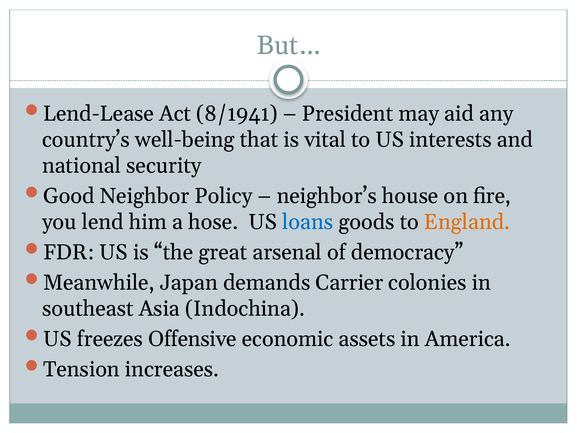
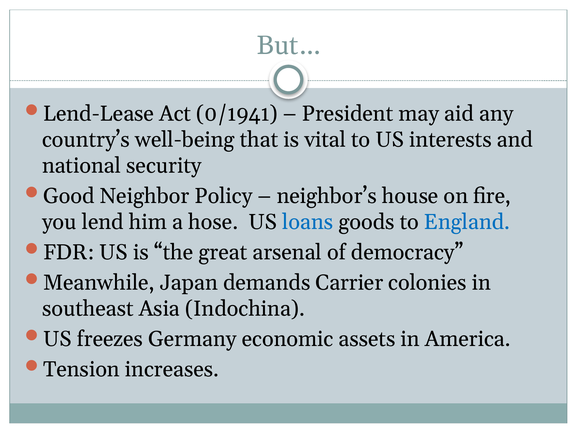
8/1941: 8/1941 -> 0/1941 (237, 114)
England colour: orange -> blue (467, 222)
Offensive: Offensive -> Germany (192, 339)
